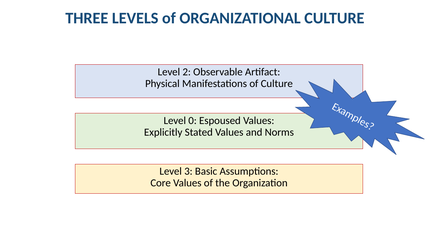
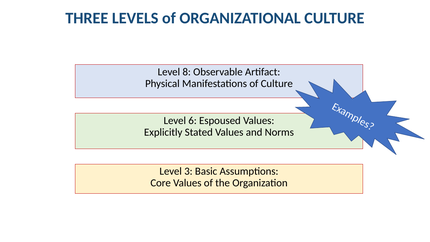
2: 2 -> 8 (187, 72)
0: 0 -> 6 (193, 120)
